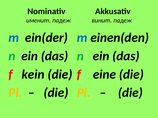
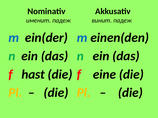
kein: kein -> hast (33, 75)
